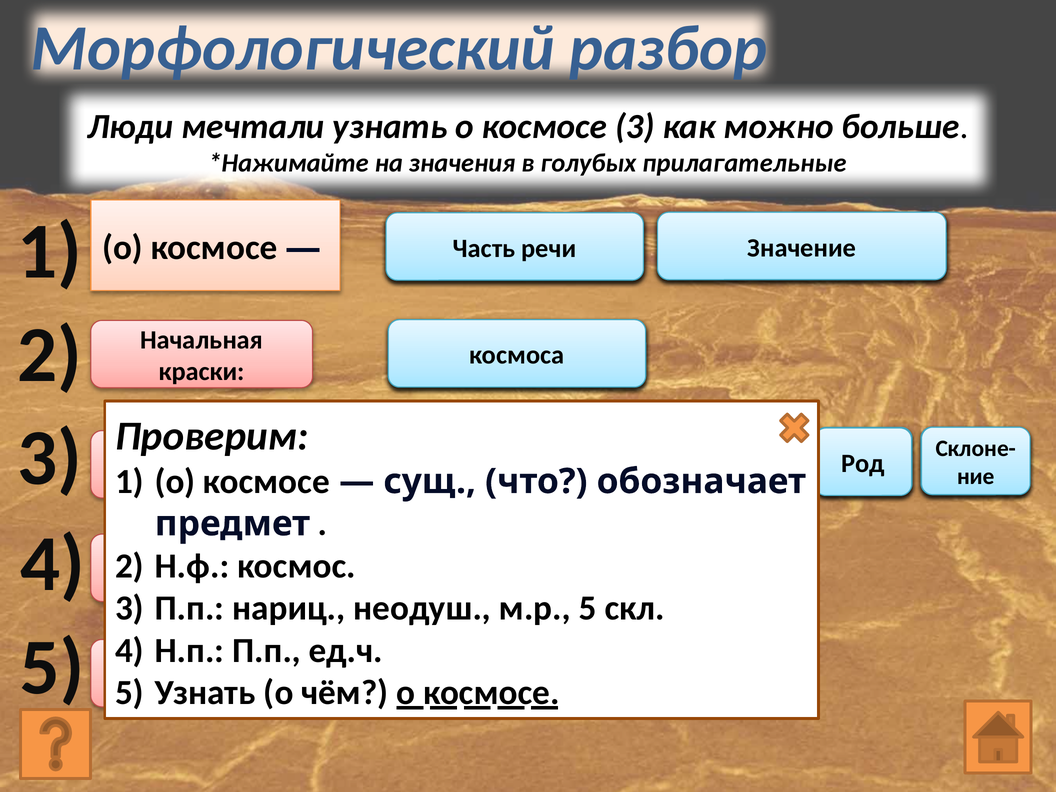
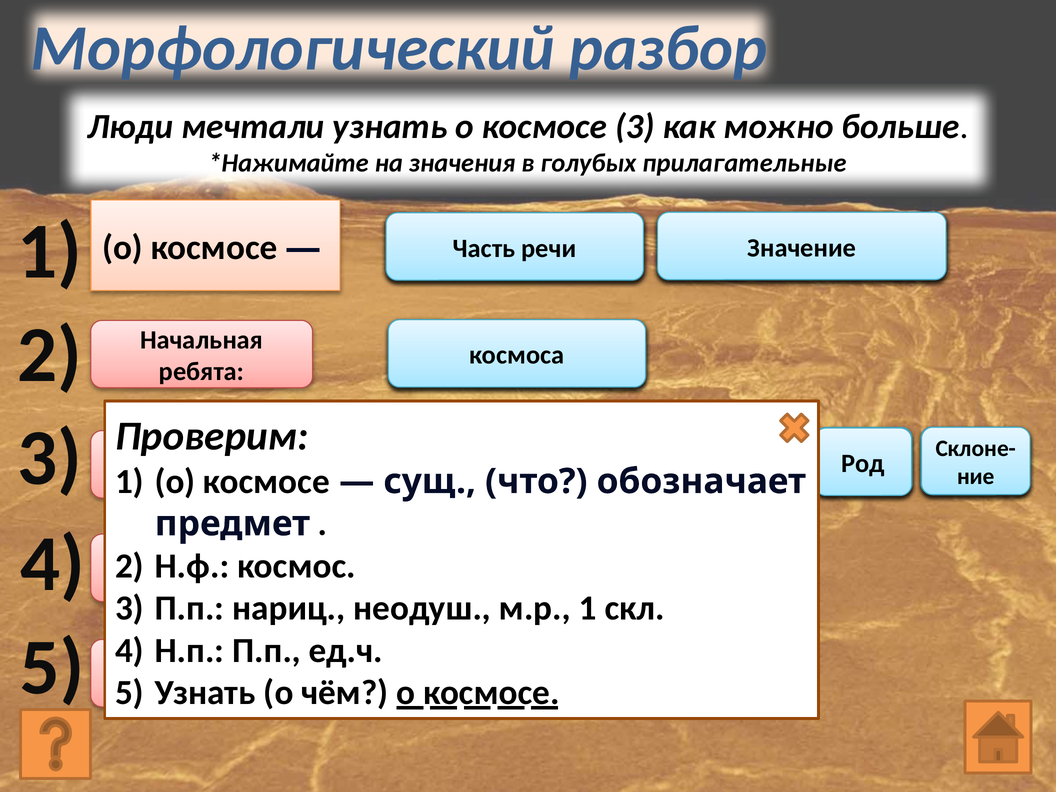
краски: краски -> ребята (202, 372)
м.р 5: 5 -> 1 (588, 608)
